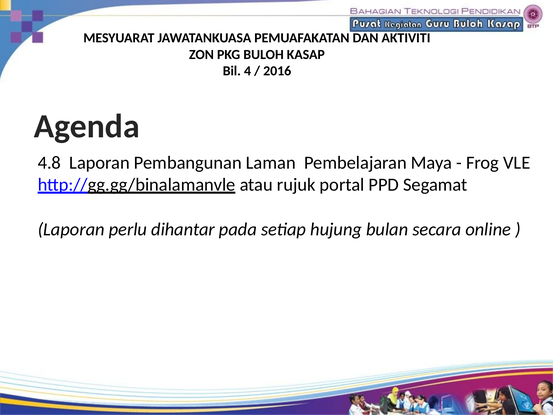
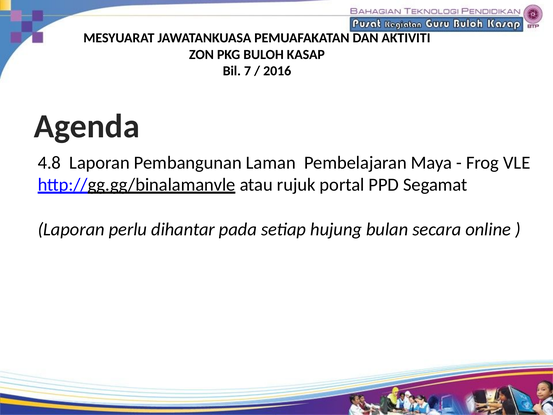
4: 4 -> 7 (248, 71)
